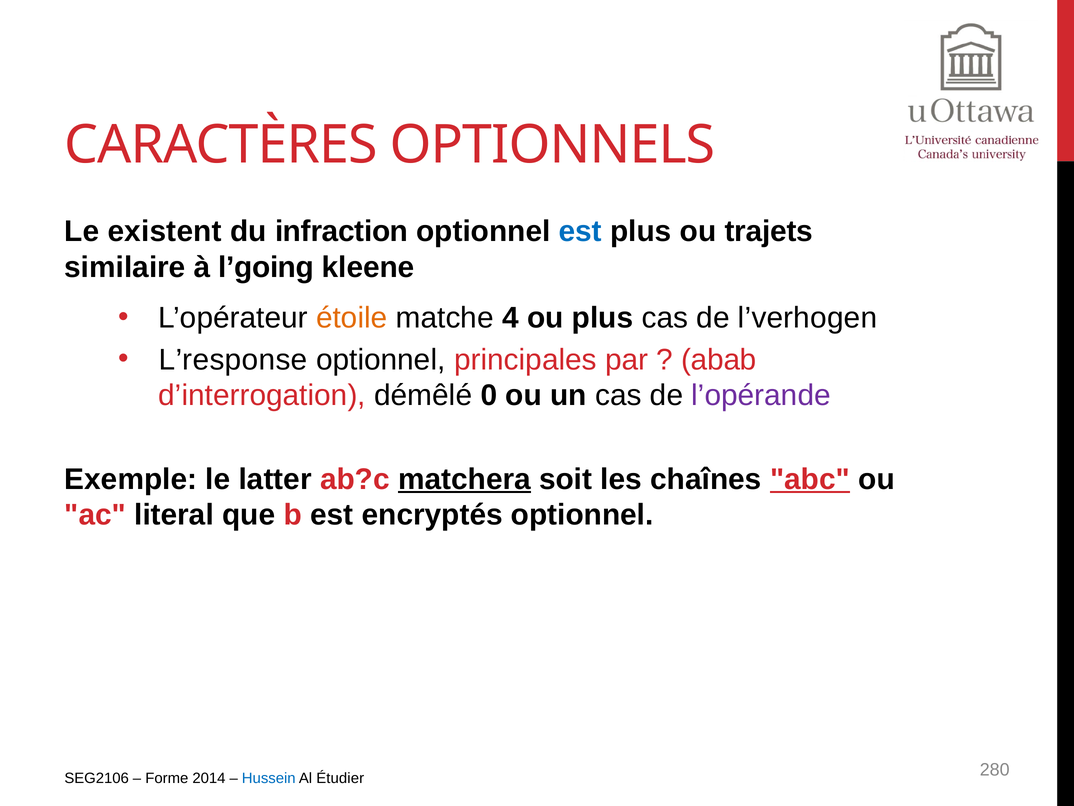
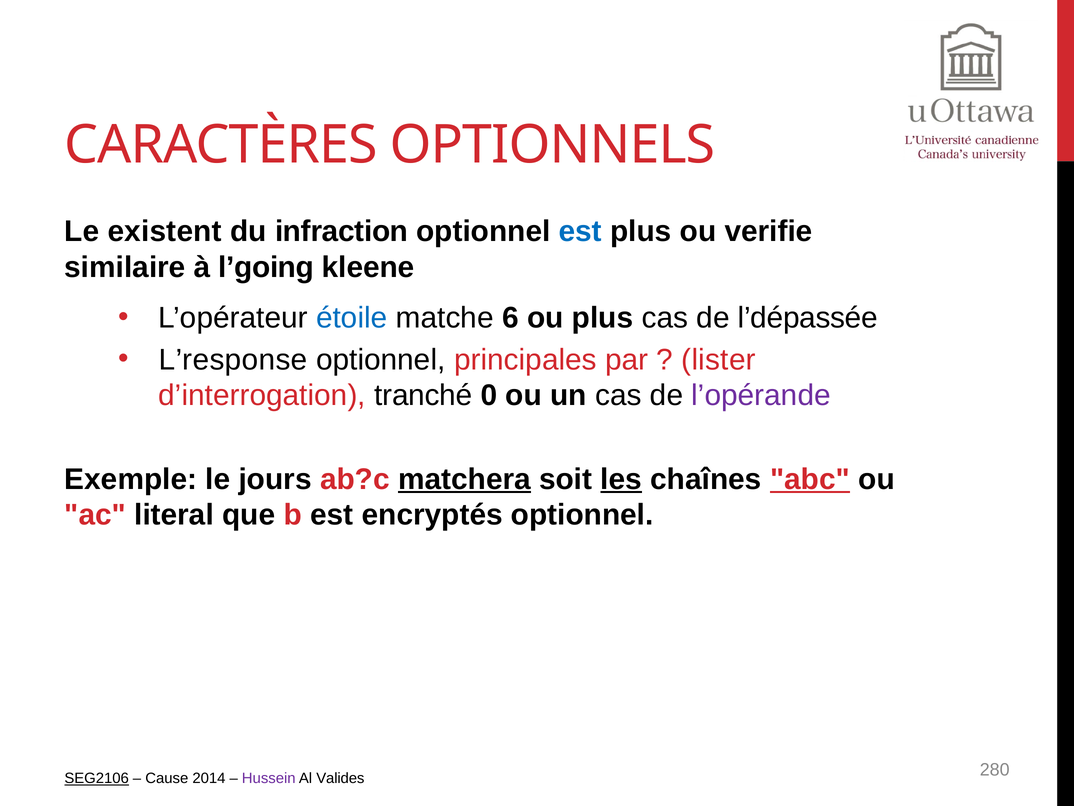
trajets: trajets -> verifie (769, 231)
étoile colour: orange -> blue (352, 318)
4: 4 -> 6 (511, 318)
l’verhogen: l’verhogen -> l’dépassée (808, 318)
abab: abab -> lister (719, 360)
démêlé: démêlé -> tranché (423, 395)
latter: latter -> jours (275, 479)
les underline: none -> present (621, 479)
SEG2106 underline: none -> present (97, 778)
Forme: Forme -> Cause (167, 778)
Hussein colour: blue -> purple (269, 778)
Étudier: Étudier -> Valides (340, 778)
